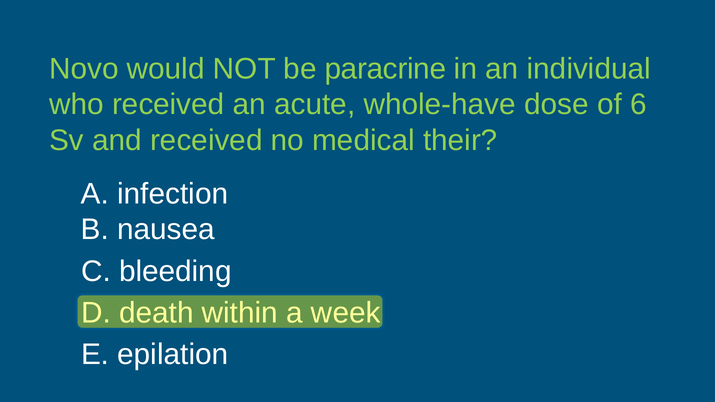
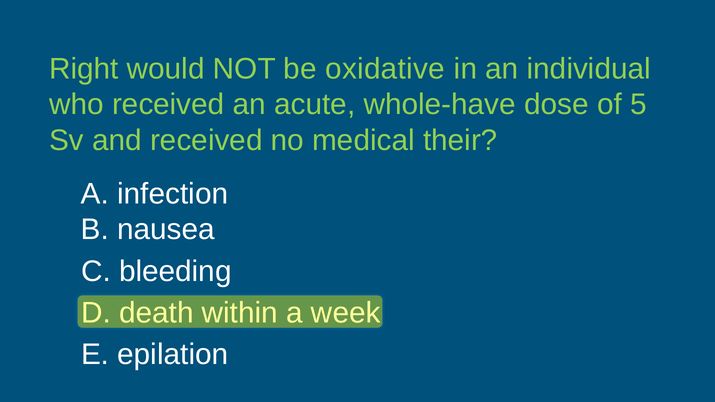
Novo: Novo -> Right (84, 69)
paracrine: paracrine -> oxidative (385, 69)
6: 6 -> 5 (638, 105)
